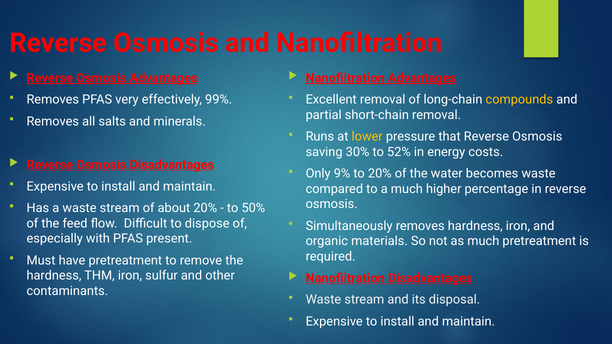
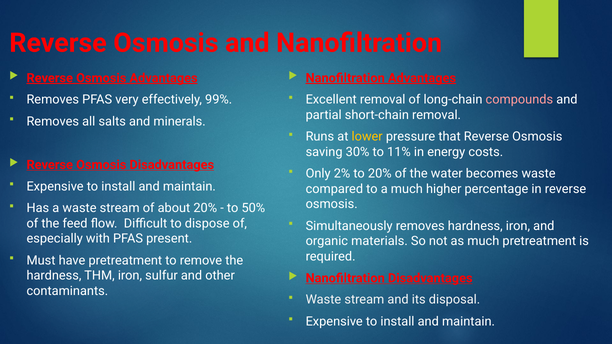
compounds colour: yellow -> pink (519, 100)
52%: 52% -> 11% (399, 152)
9%: 9% -> 2% (342, 174)
